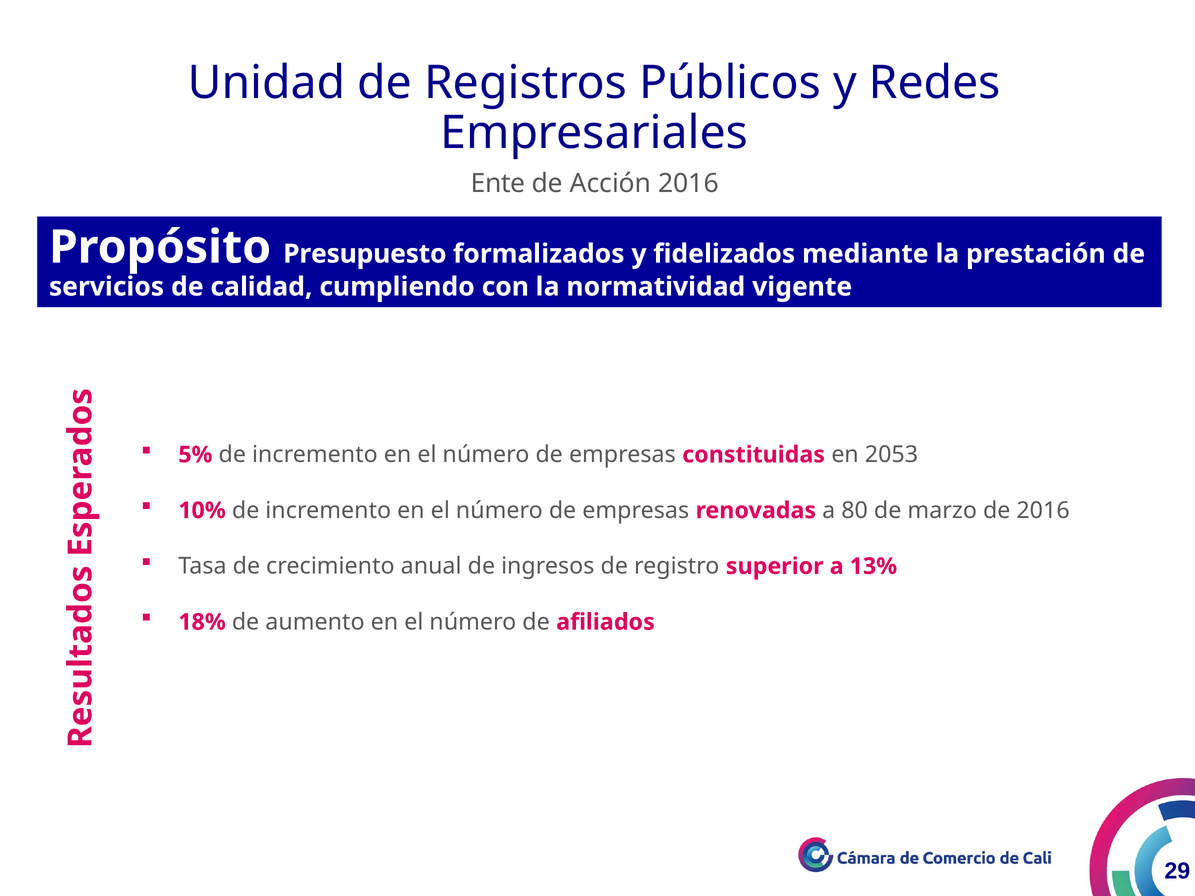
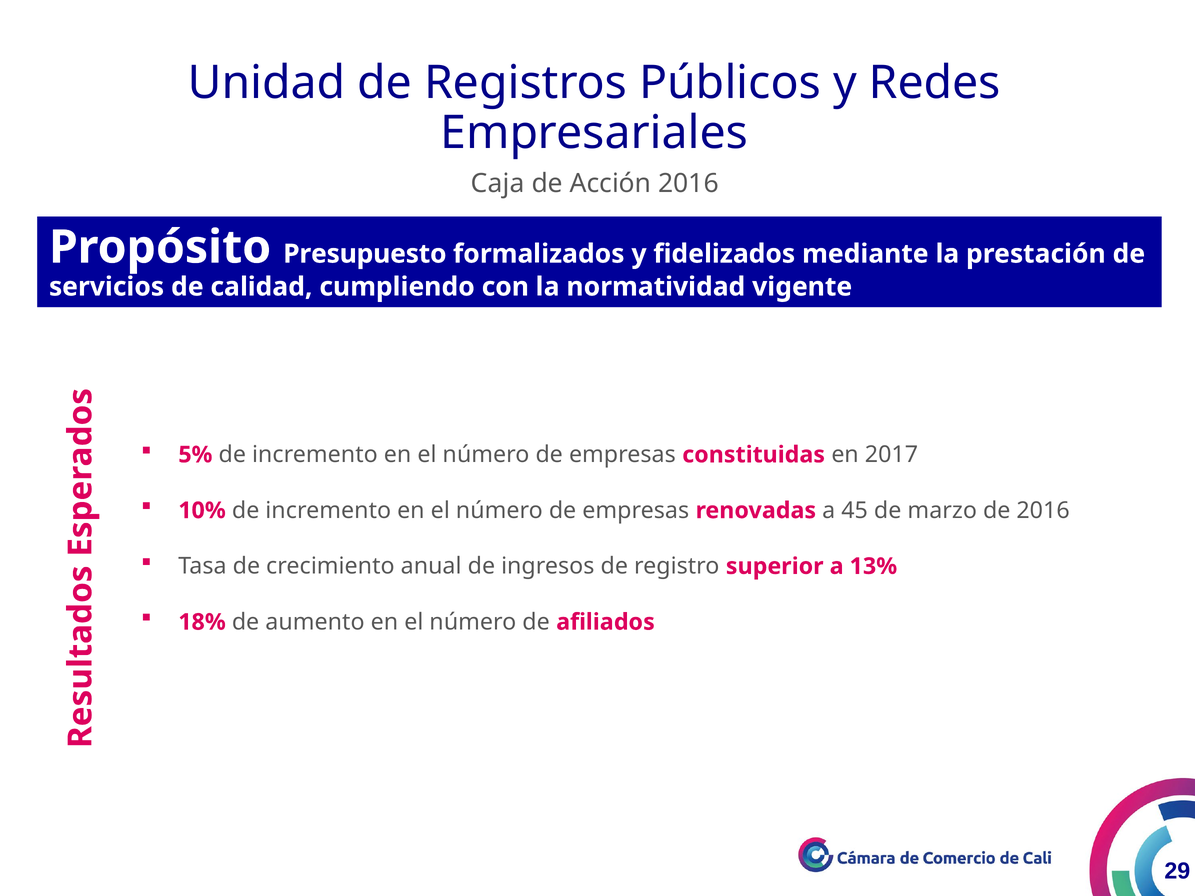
Ente: Ente -> Caja (498, 184)
2053: 2053 -> 2017 (891, 455)
80: 80 -> 45 (855, 511)
